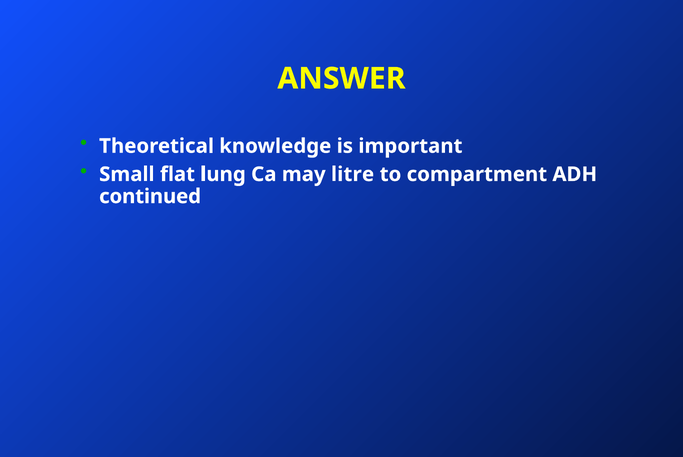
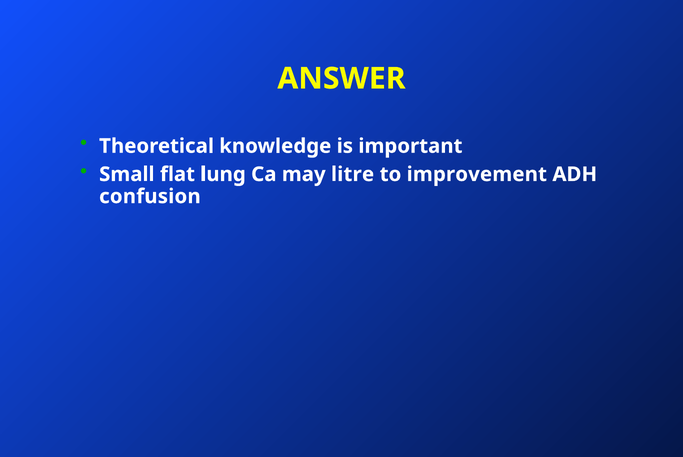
compartment: compartment -> improvement (477, 174)
continued: continued -> confusion (150, 196)
